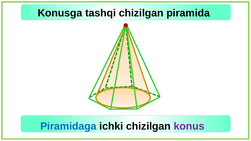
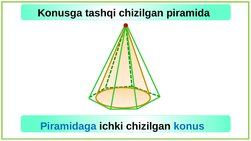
konus colour: purple -> blue (189, 126)
